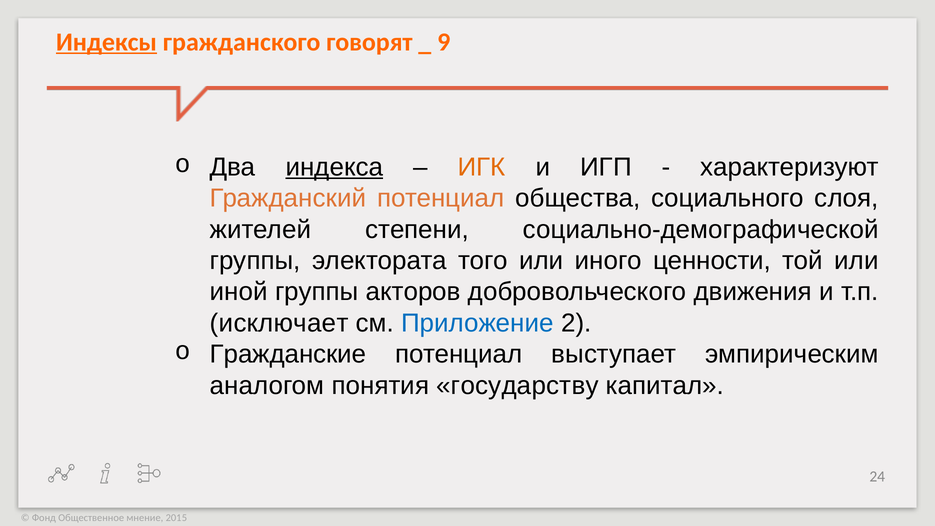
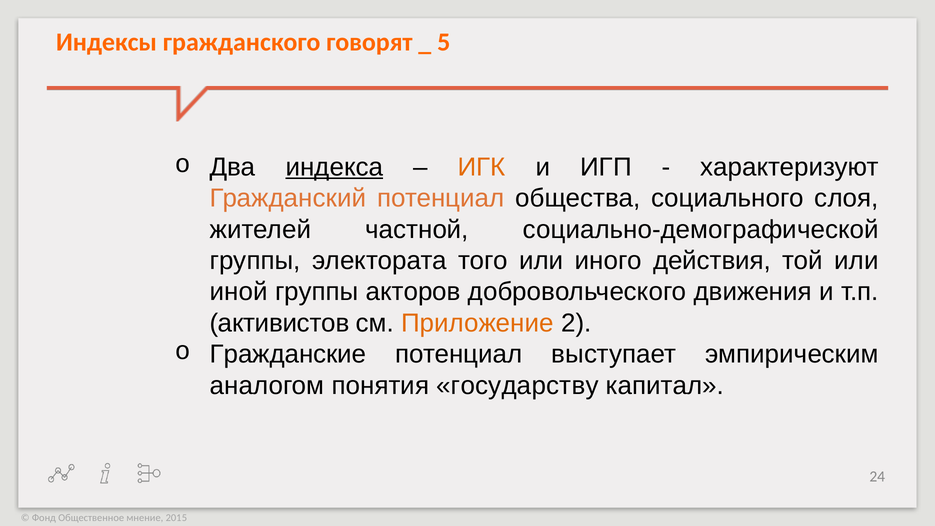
Индексы underline: present -> none (106, 42)
9: 9 -> 5 (444, 42)
степени: степени -> частной (417, 230)
ценности: ценности -> действия (712, 261)
исключает: исключает -> активистов (279, 323)
Приложение colour: blue -> orange (478, 323)
